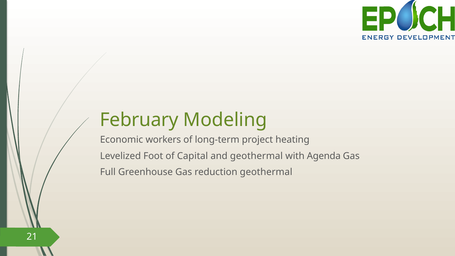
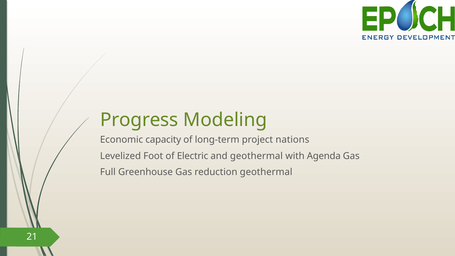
February: February -> Progress (139, 120)
workers: workers -> capacity (163, 140)
heating: heating -> nations (292, 140)
Capital: Capital -> Electric (193, 156)
